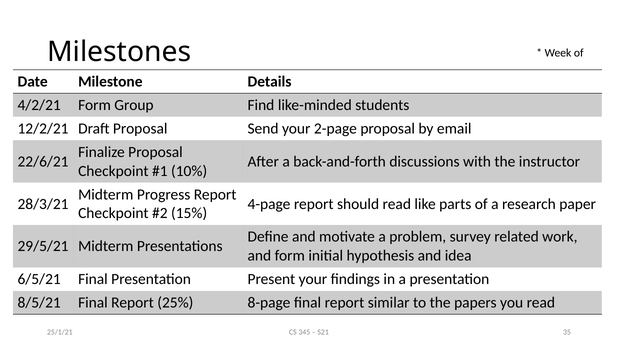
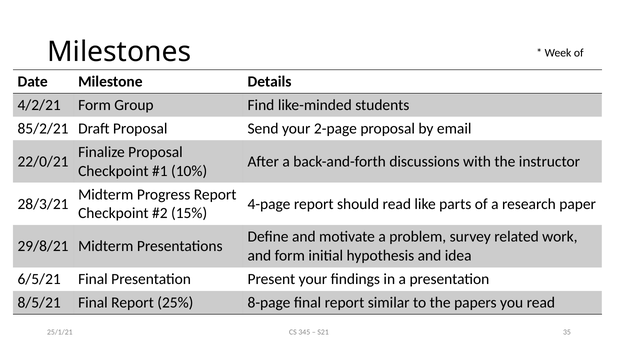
12/2/21: 12/2/21 -> 85/2/21 (43, 128)
22/6/21: 22/6/21 -> 22/0/21 (43, 161)
29/5/21: 29/5/21 -> 29/8/21 (43, 246)
